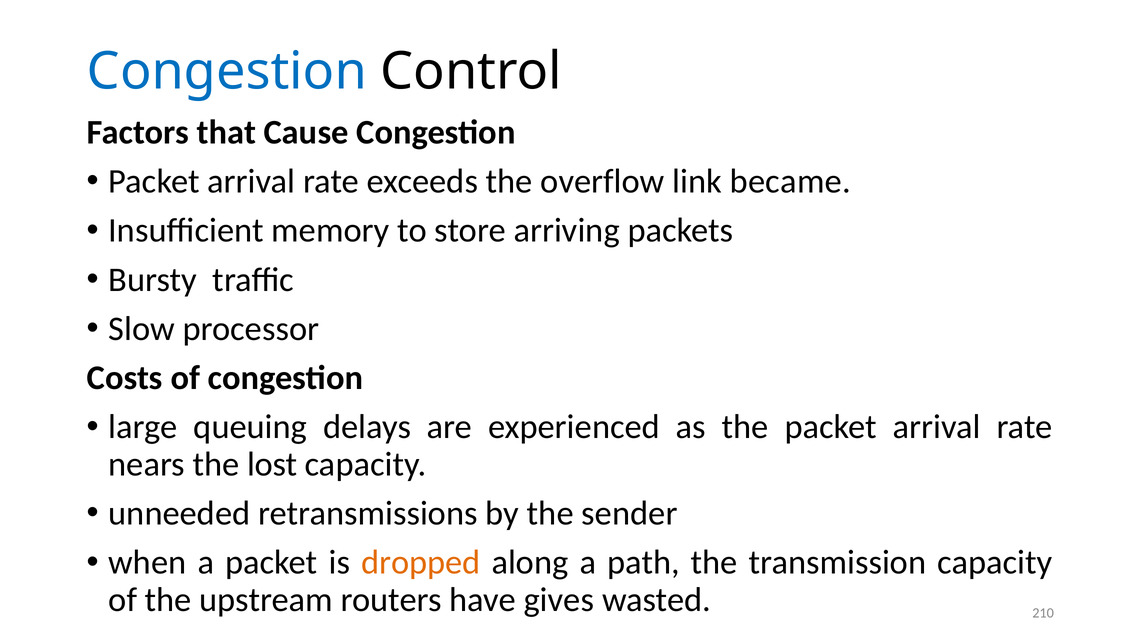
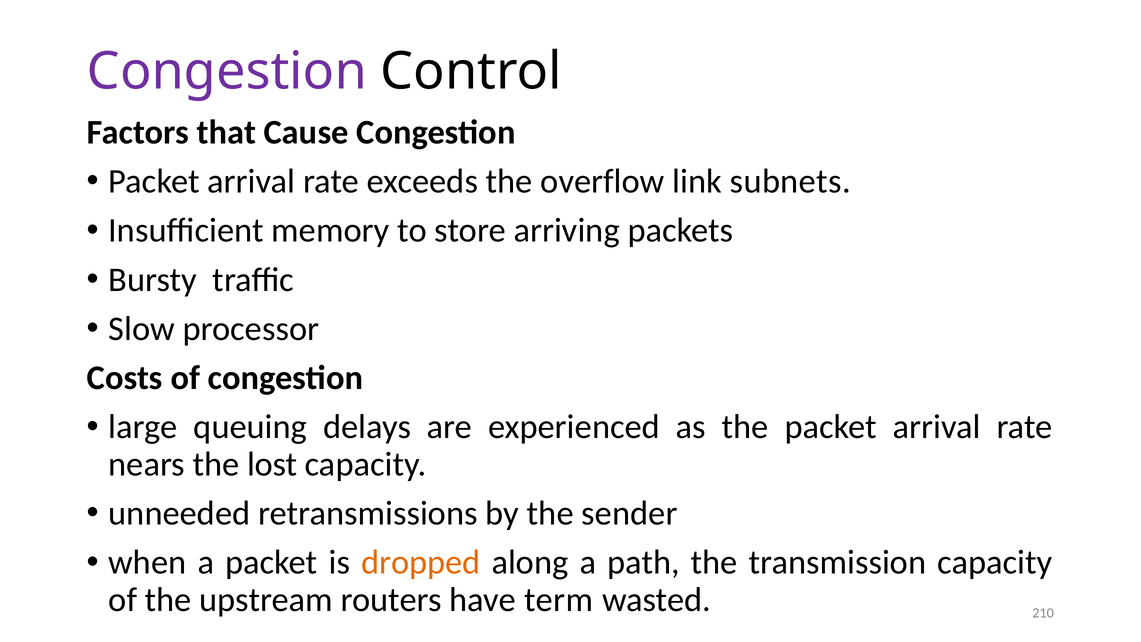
Congestion colour: blue -> purple (227, 72)
became: became -> subnets (790, 181)
gives: gives -> term (559, 600)
